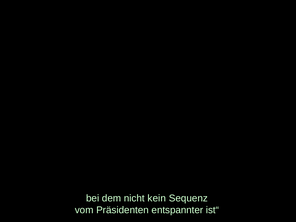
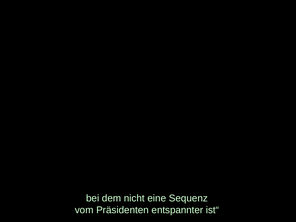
kein: kein -> eine (157, 198)
